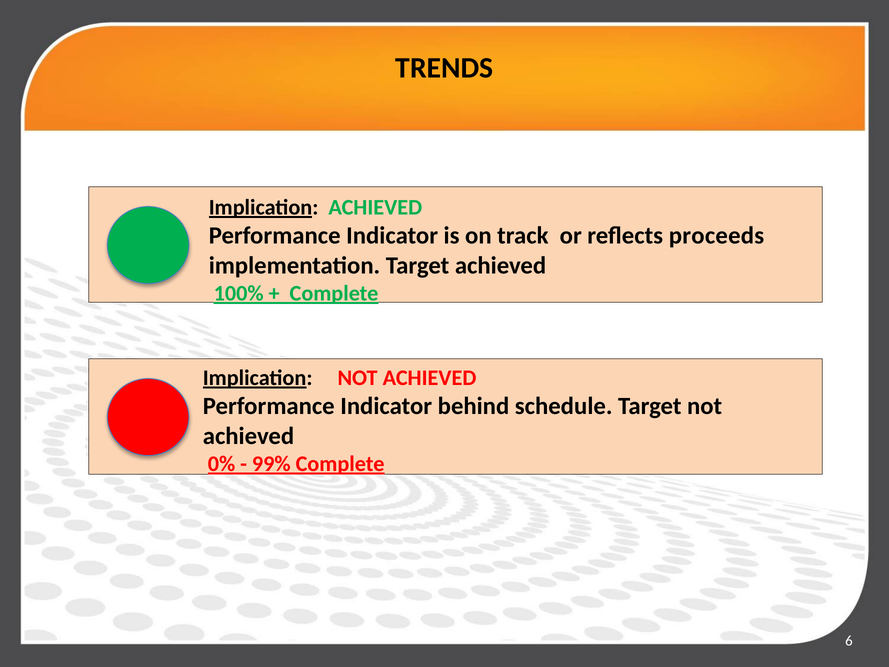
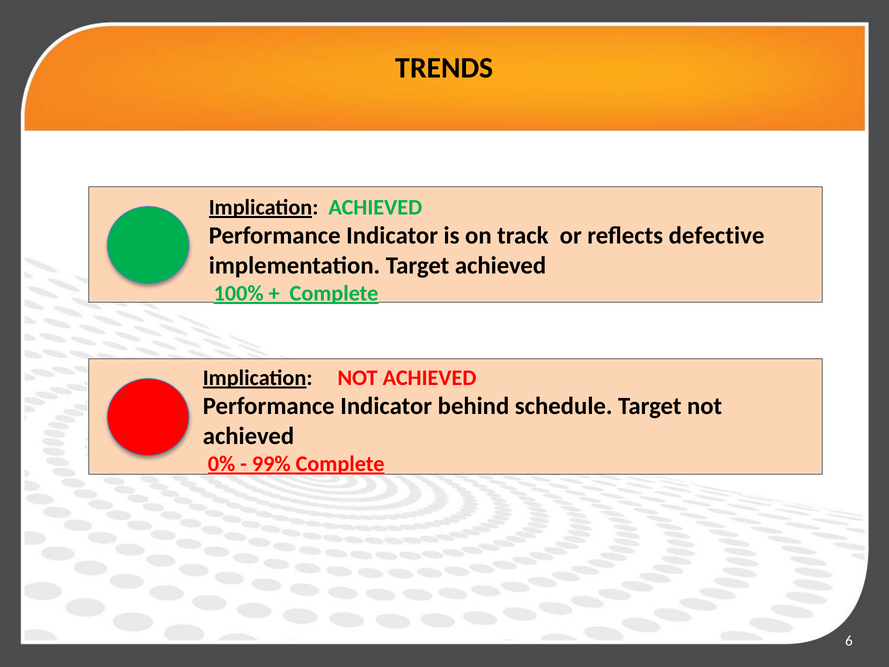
proceeds: proceeds -> defective (717, 236)
